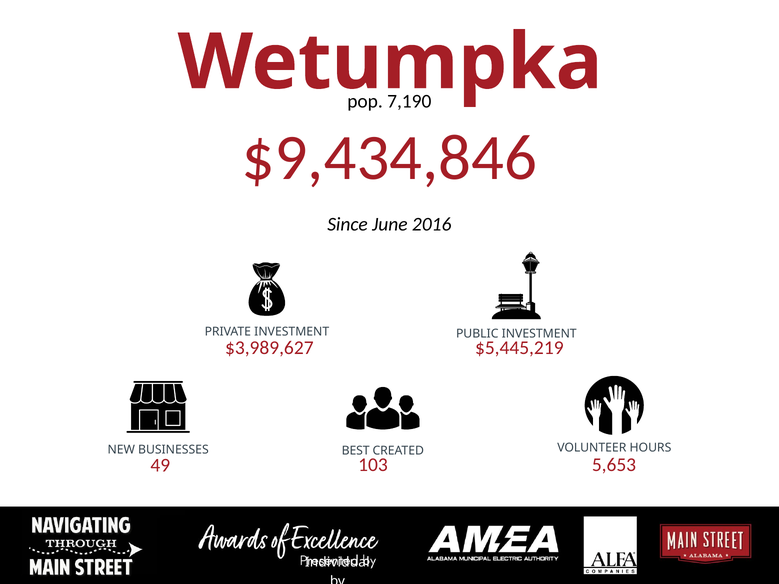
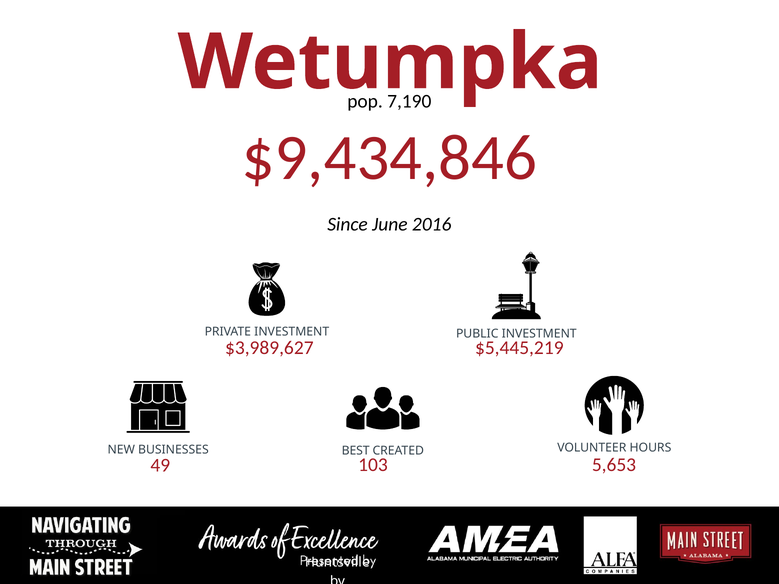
Individual: Individual -> Huntsville (337, 562)
